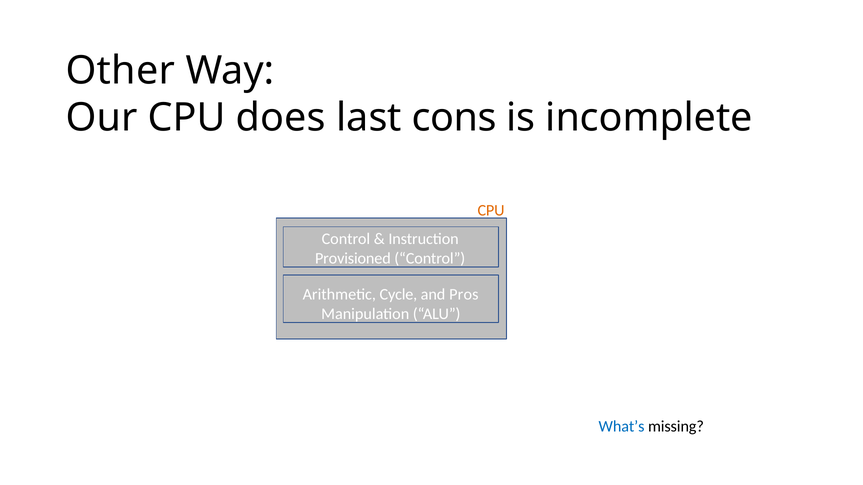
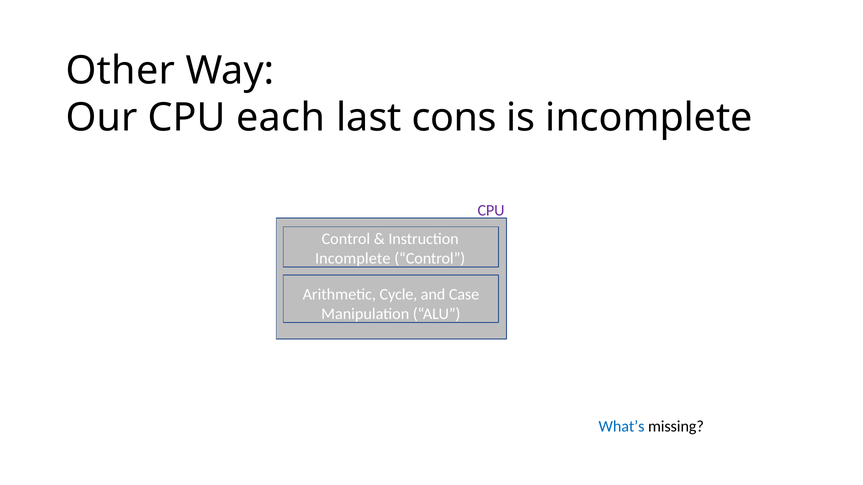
does: does -> each (281, 118)
CPU colour: orange -> purple (491, 211)
Provisioned: Provisioned -> Incomplete (353, 259)
Pros: Pros -> Case (464, 295)
